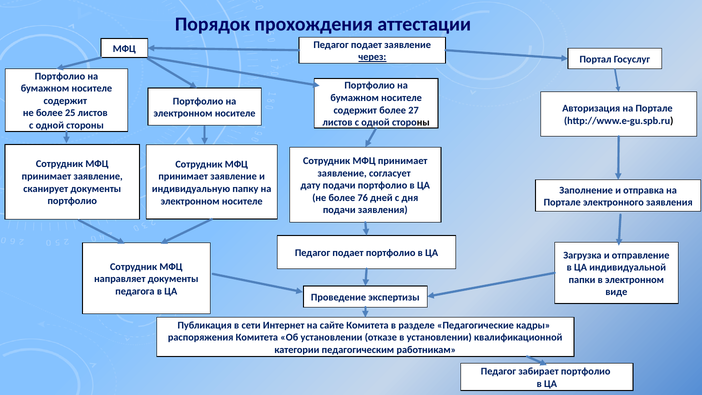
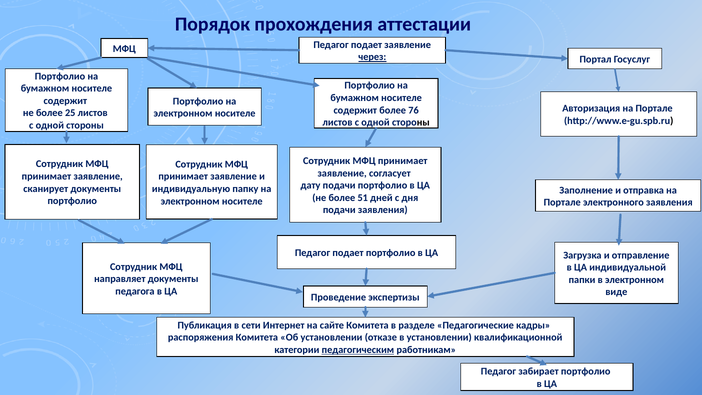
27: 27 -> 76 (414, 110)
76: 76 -> 51 (363, 198)
педагогическим underline: none -> present (358, 350)
